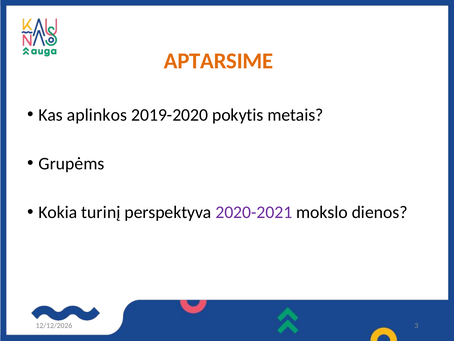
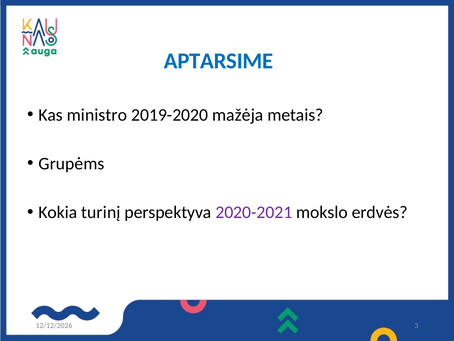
APTARSIME colour: orange -> blue (219, 61)
aplinkos: aplinkos -> ministro (97, 115)
pokytis: pokytis -> mažėja (238, 115)
dienos: dienos -> erdvės (380, 212)
